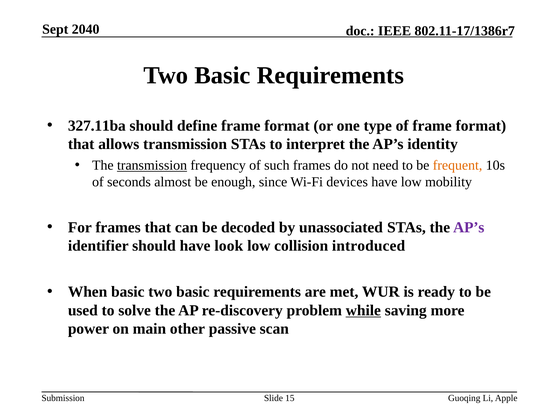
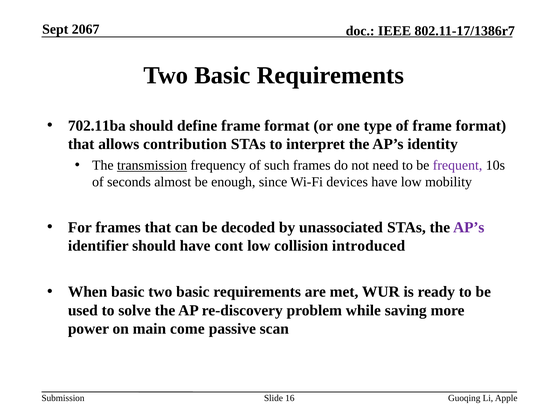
2040: 2040 -> 2067 (86, 29)
327.11ba: 327.11ba -> 702.11ba (97, 126)
allows transmission: transmission -> contribution (185, 144)
frequent colour: orange -> purple (458, 166)
look: look -> cont (229, 246)
while underline: present -> none (363, 311)
other: other -> come (187, 329)
15: 15 -> 16 (290, 398)
